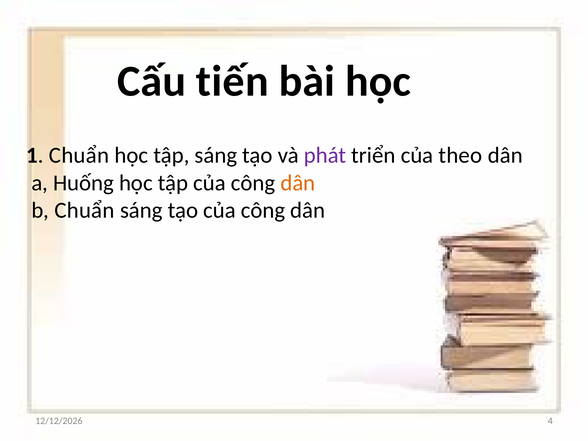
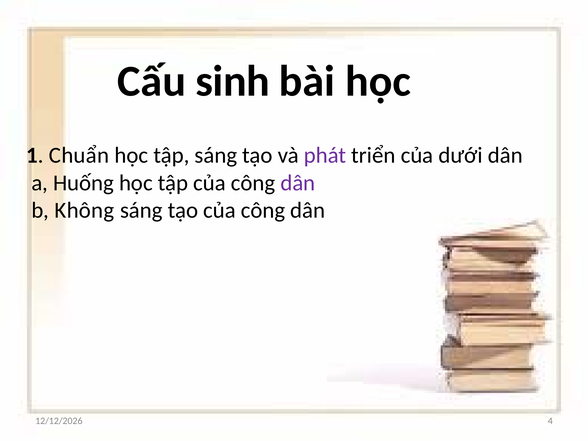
tiến: tiến -> sinh (233, 81)
theo: theo -> dưới (460, 155)
dân colour: orange -> purple (298, 183)
b Chuẩn: Chuẩn -> Không (84, 210)
